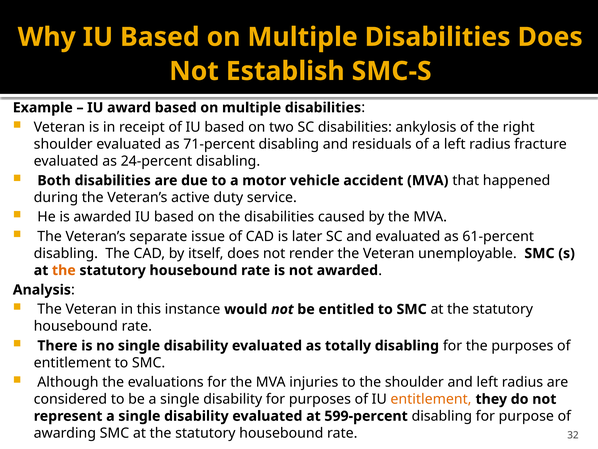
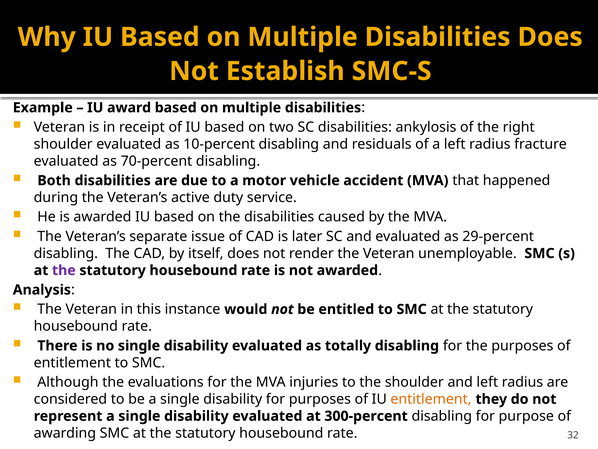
71-percent: 71-percent -> 10-percent (219, 144)
24-percent: 24-percent -> 70-percent (156, 161)
61-percent: 61-percent -> 29-percent (498, 236)
the colour: orange -> purple (64, 270)
599-percent: 599-percent -> 300-percent (366, 416)
